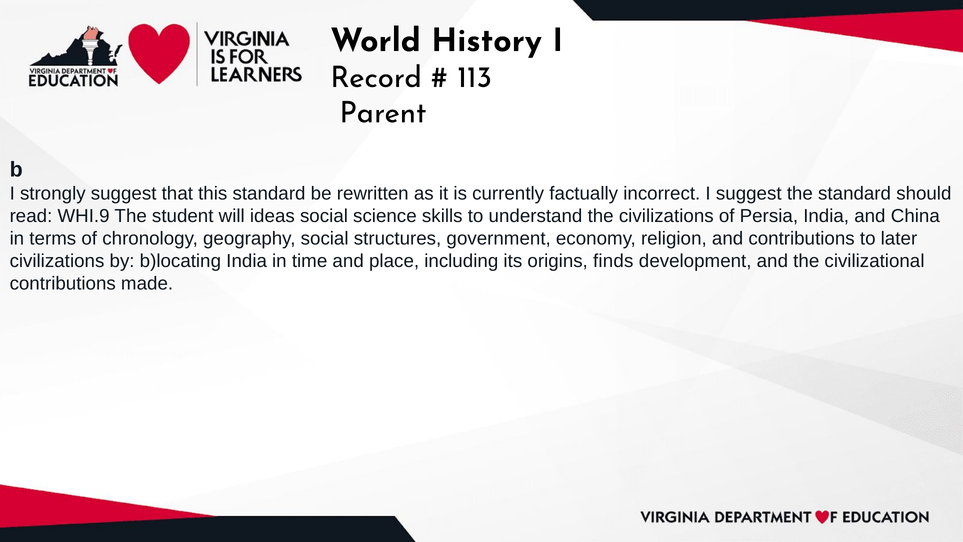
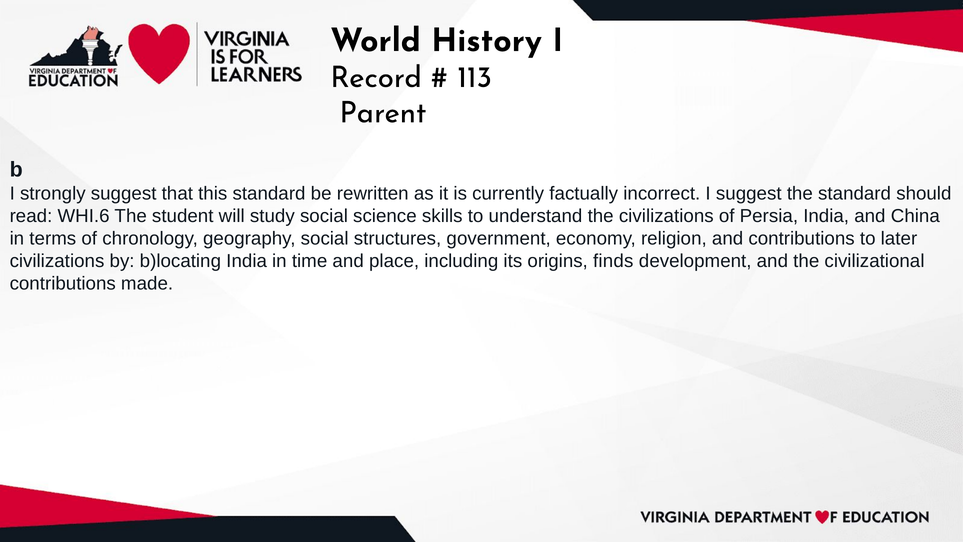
WHI.9: WHI.9 -> WHI.6 (84, 216)
ideas: ideas -> study (272, 216)
